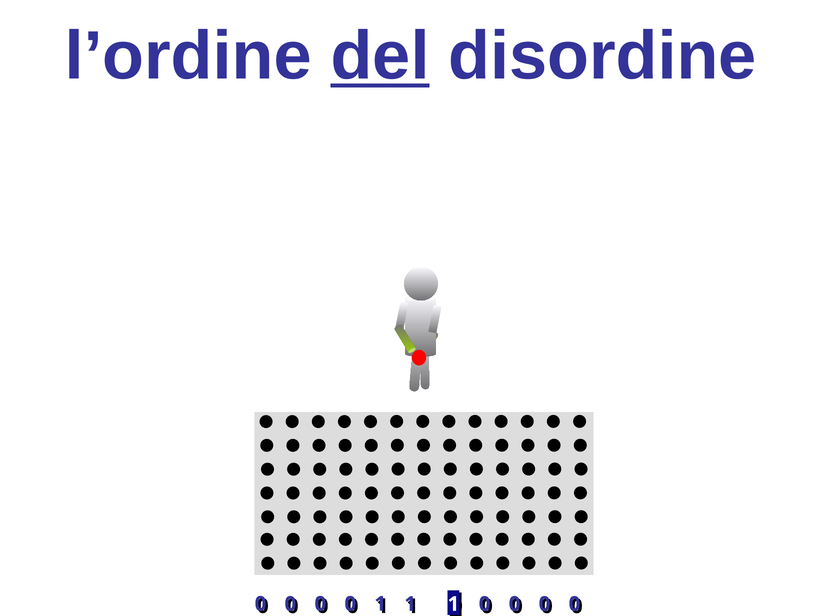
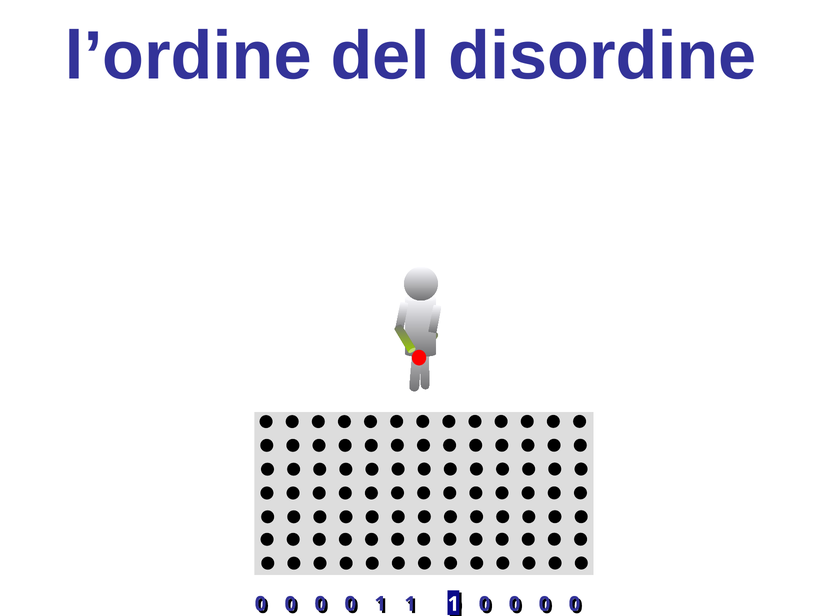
del underline: present -> none (380, 56)
